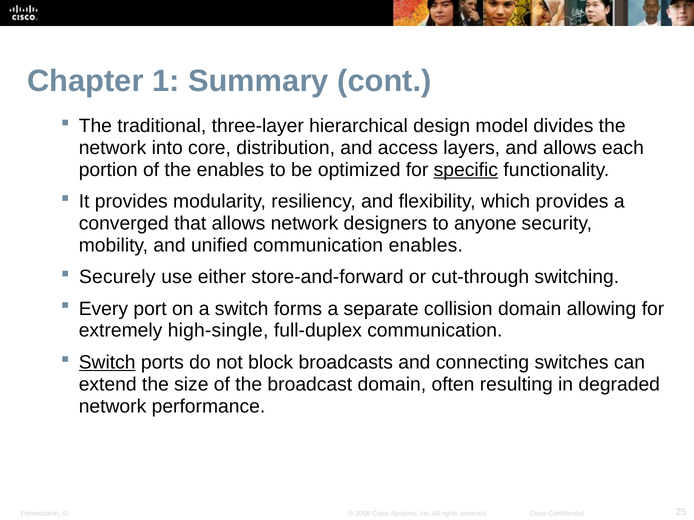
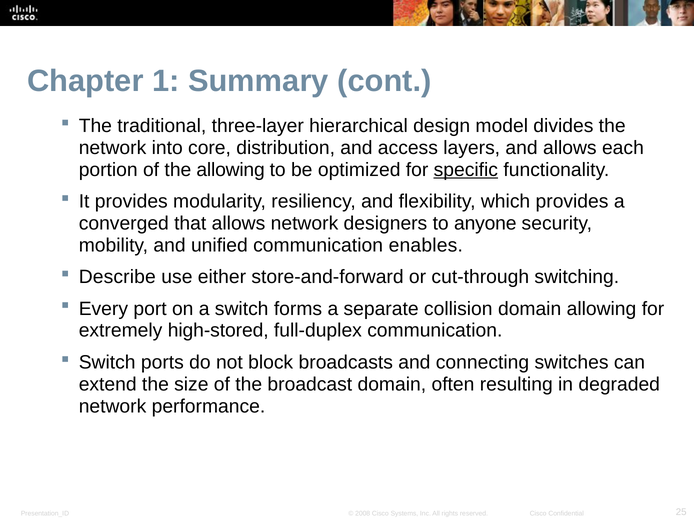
the enables: enables -> allowing (231, 170)
Securely: Securely -> Describe (117, 277)
high-single: high-single -> high-stored (218, 331)
Switch underline: present -> none (107, 363)
